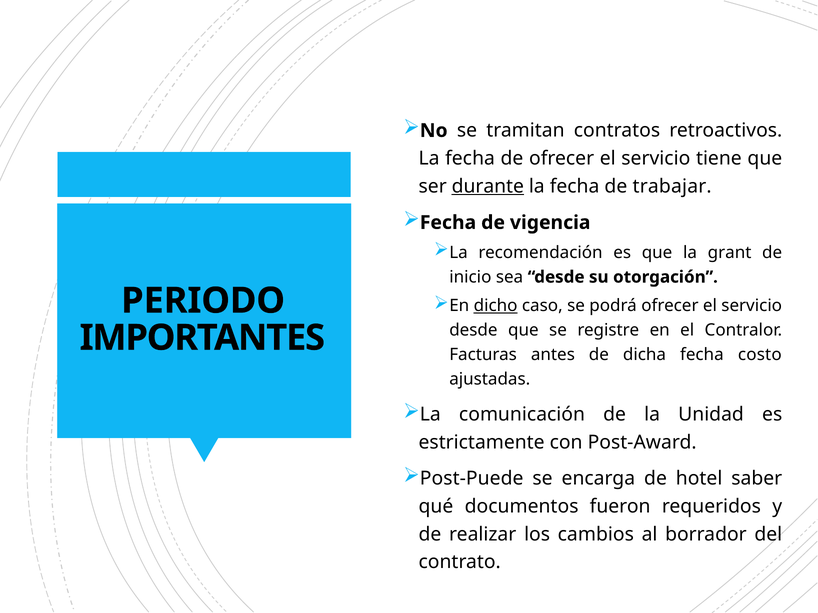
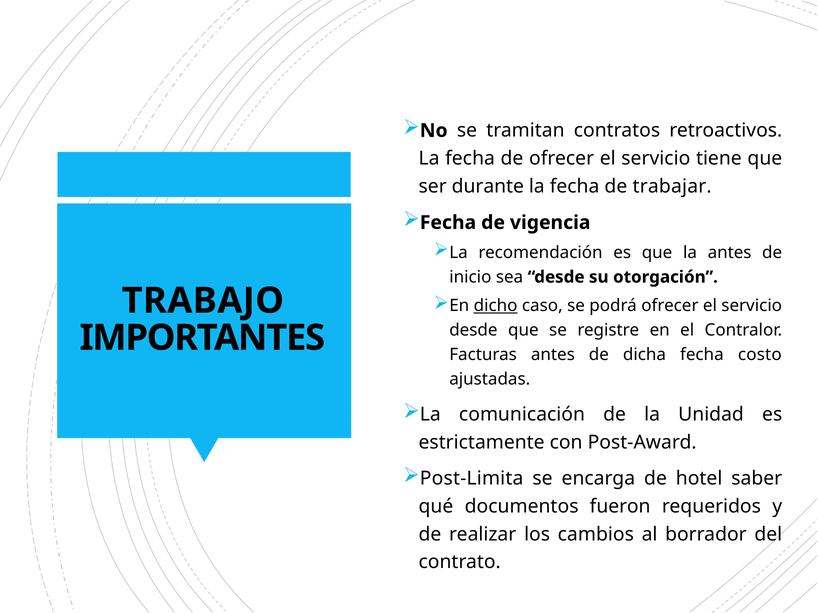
durante underline: present -> none (488, 186)
la grant: grant -> antes (730, 253)
PERIODO: PERIODO -> TRABAJO (203, 301)
Post-Puede: Post-Puede -> Post-Limita (472, 479)
